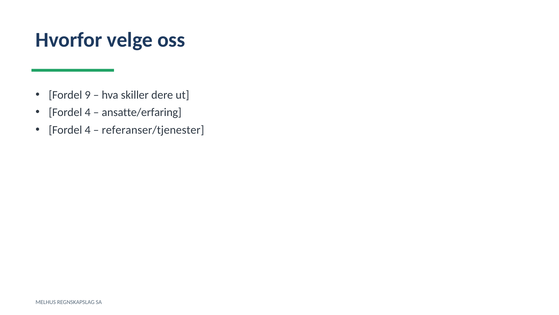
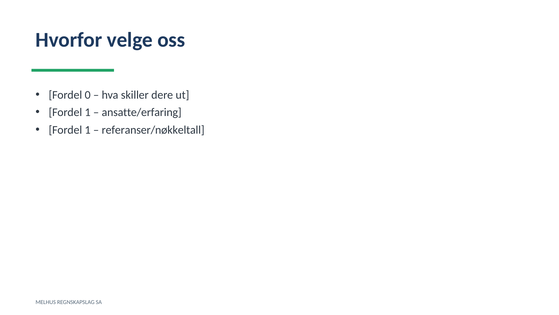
9: 9 -> 0 (88, 95)
4: 4 -> 1 (88, 112)
4: 4 -> 1 (88, 130)
referanser/tjenester: referanser/tjenester -> referanser/nøkkeltall (153, 130)
